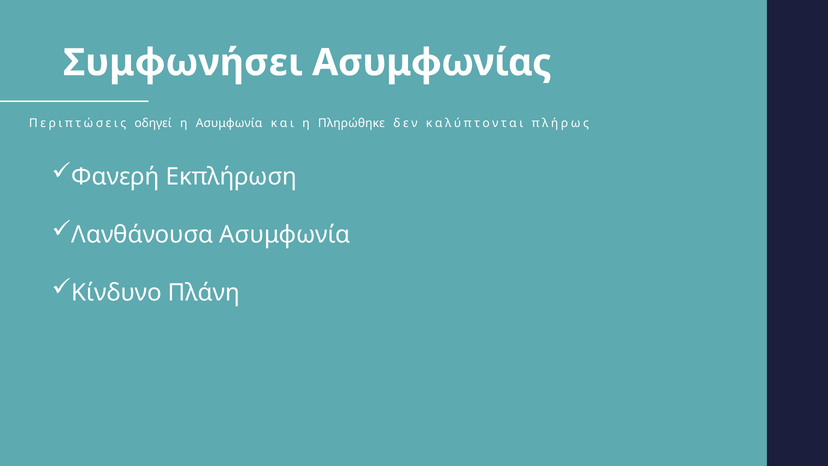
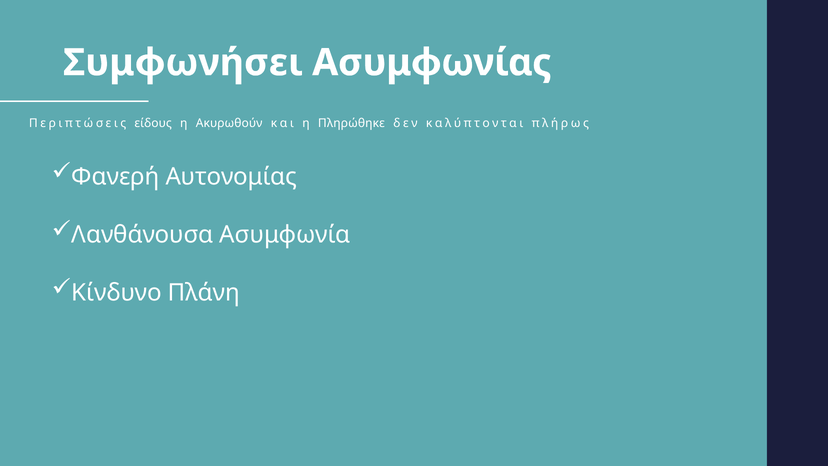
οδηγεί: οδηγεί -> είδους (153, 123)
η Ασυμφωνία: Ασυμφωνία -> Ακυρωθούν (229, 123)
Εκπλήρωση: Εκπλήρωση -> Αυτονομίας (231, 176)
